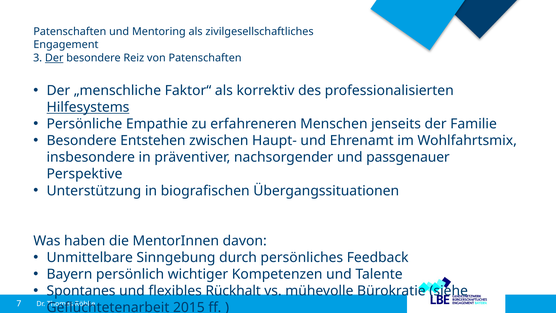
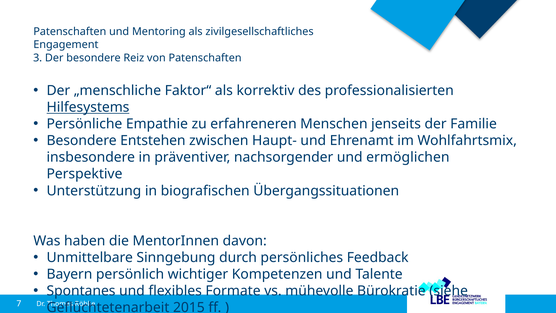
Der underline: present -> none (54, 58)
passgenauer: passgenauer -> ermöglichen (408, 157)
Rückhalt: Rückhalt -> Formate (233, 291)
